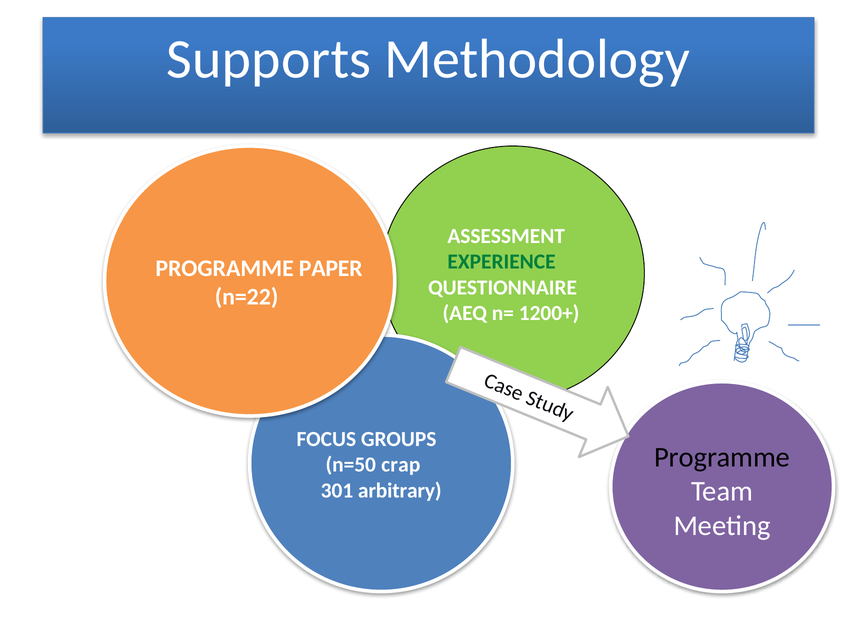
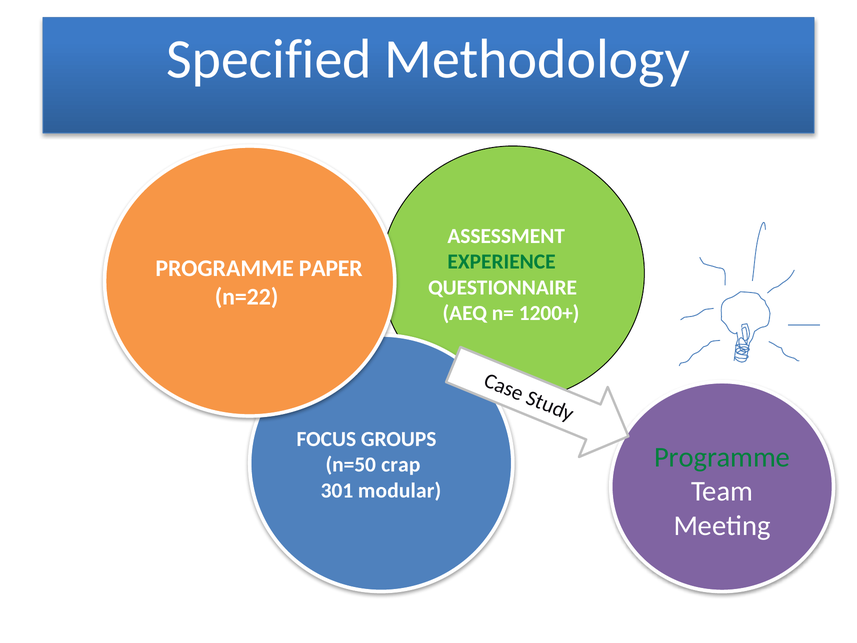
Supports: Supports -> Specified (269, 59)
Programme colour: black -> green (722, 457)
arbitrary: arbitrary -> modular (400, 490)
